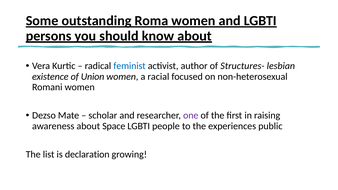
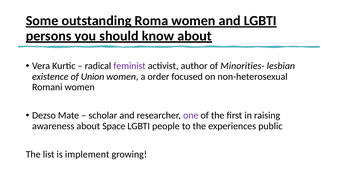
feminist colour: blue -> purple (130, 66)
Structures-: Structures- -> Minorities- (242, 66)
racial: racial -> order (158, 77)
declaration: declaration -> implement (87, 154)
